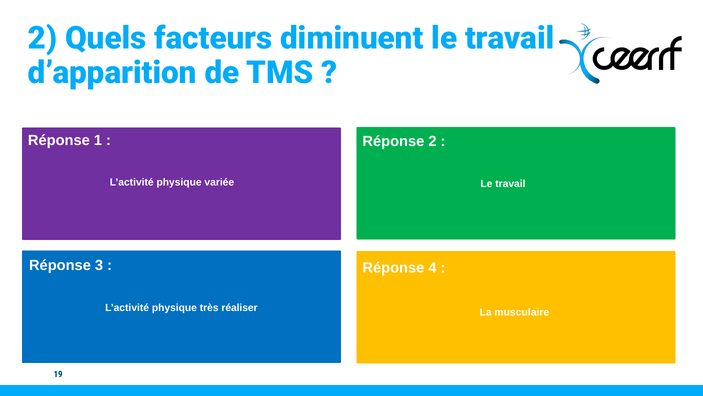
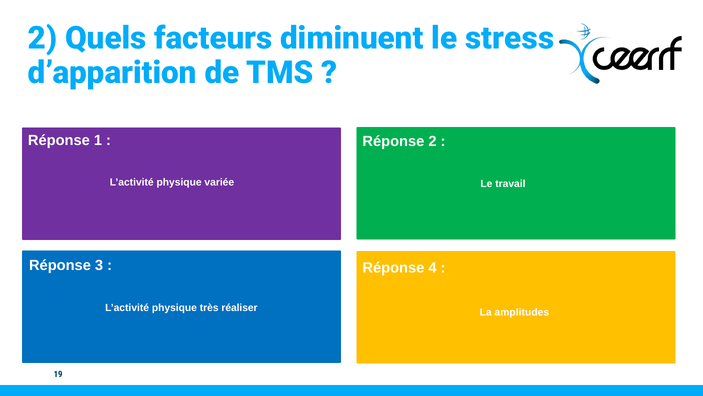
diminuent le travail: travail -> stress (510, 38)
musculaire: musculaire -> amplitudes (522, 312)
